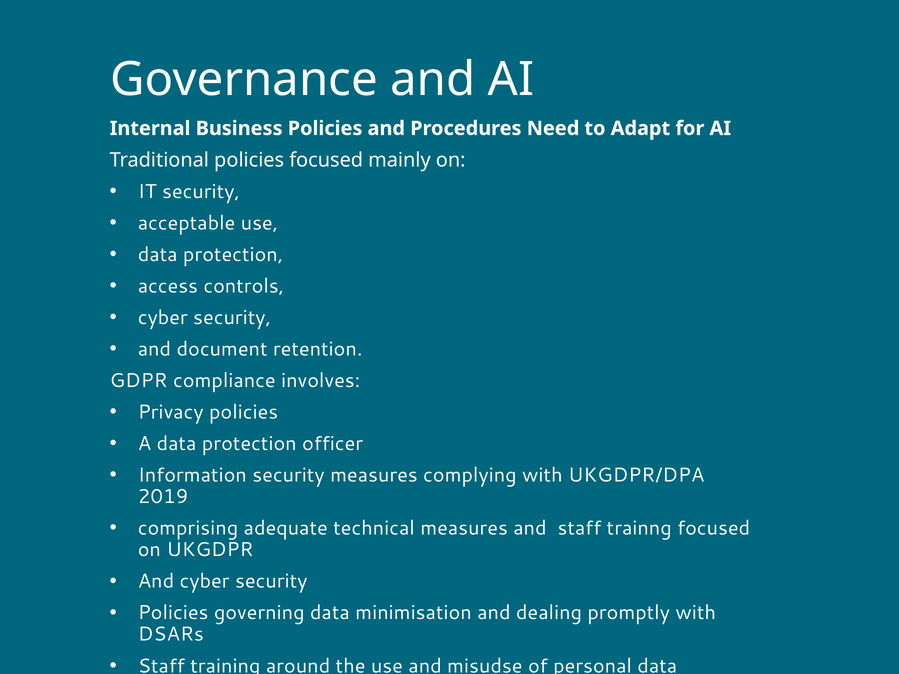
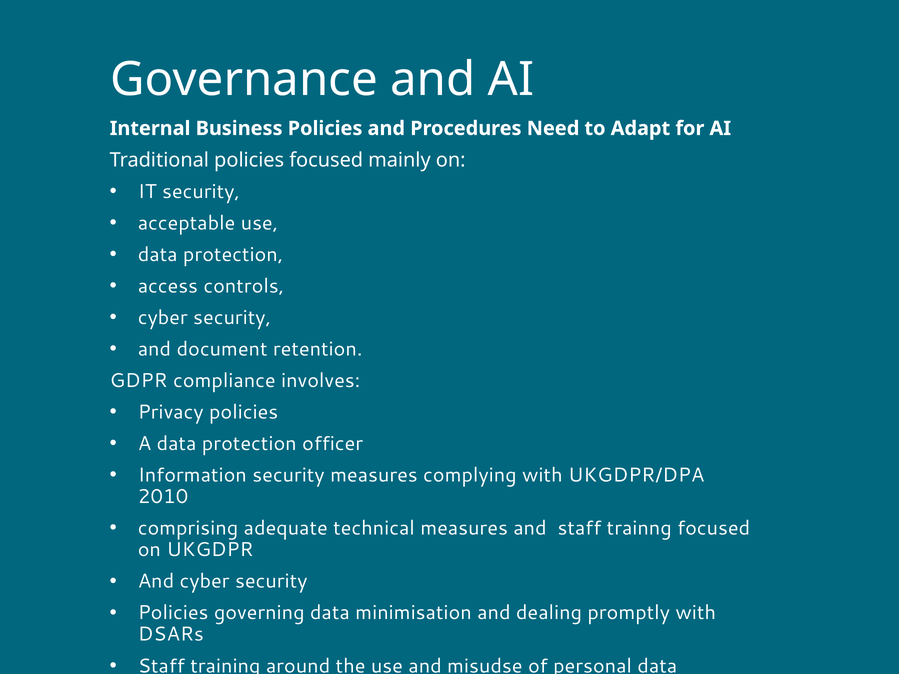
2019: 2019 -> 2010 (163, 497)
